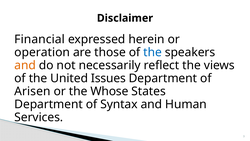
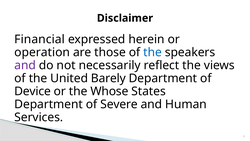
and colour: orange -> purple (25, 65)
Issues: Issues -> Barely (108, 78)
Arisen: Arisen -> Device (33, 91)
Syntax: Syntax -> Severe (119, 104)
